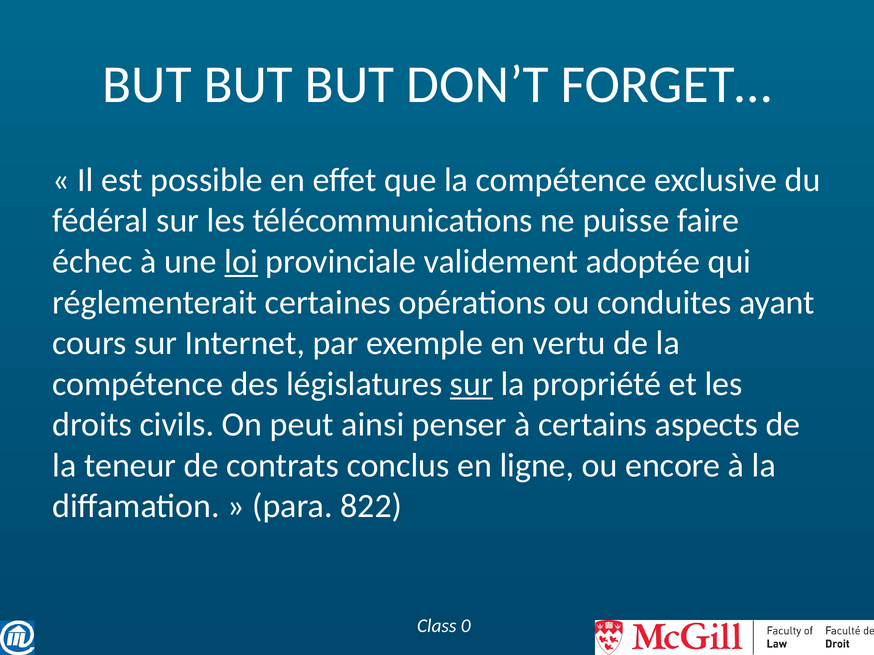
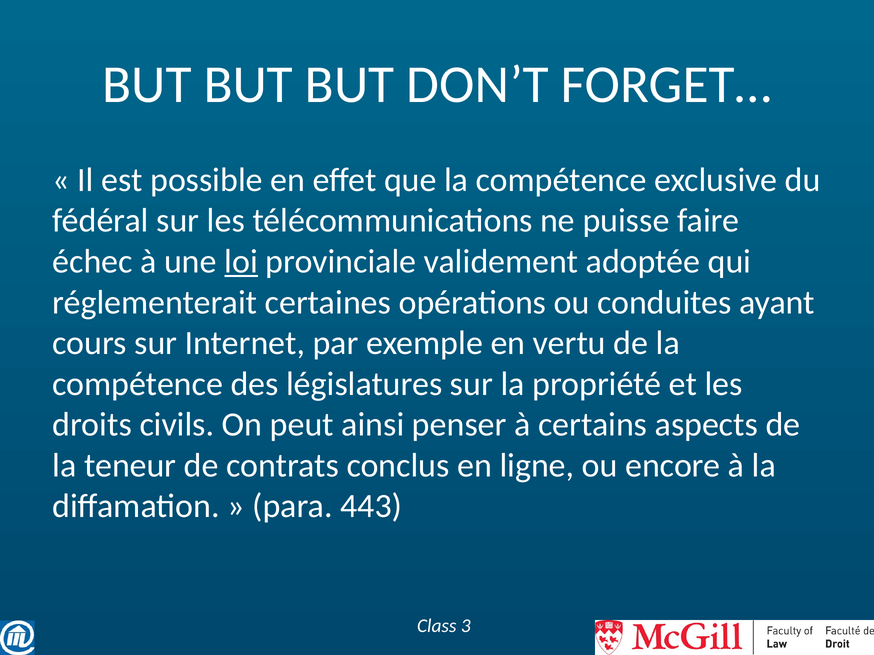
sur underline: present -> none (471, 384)
822: 822 -> 443 (371, 507)
0: 0 -> 3 (466, 626)
